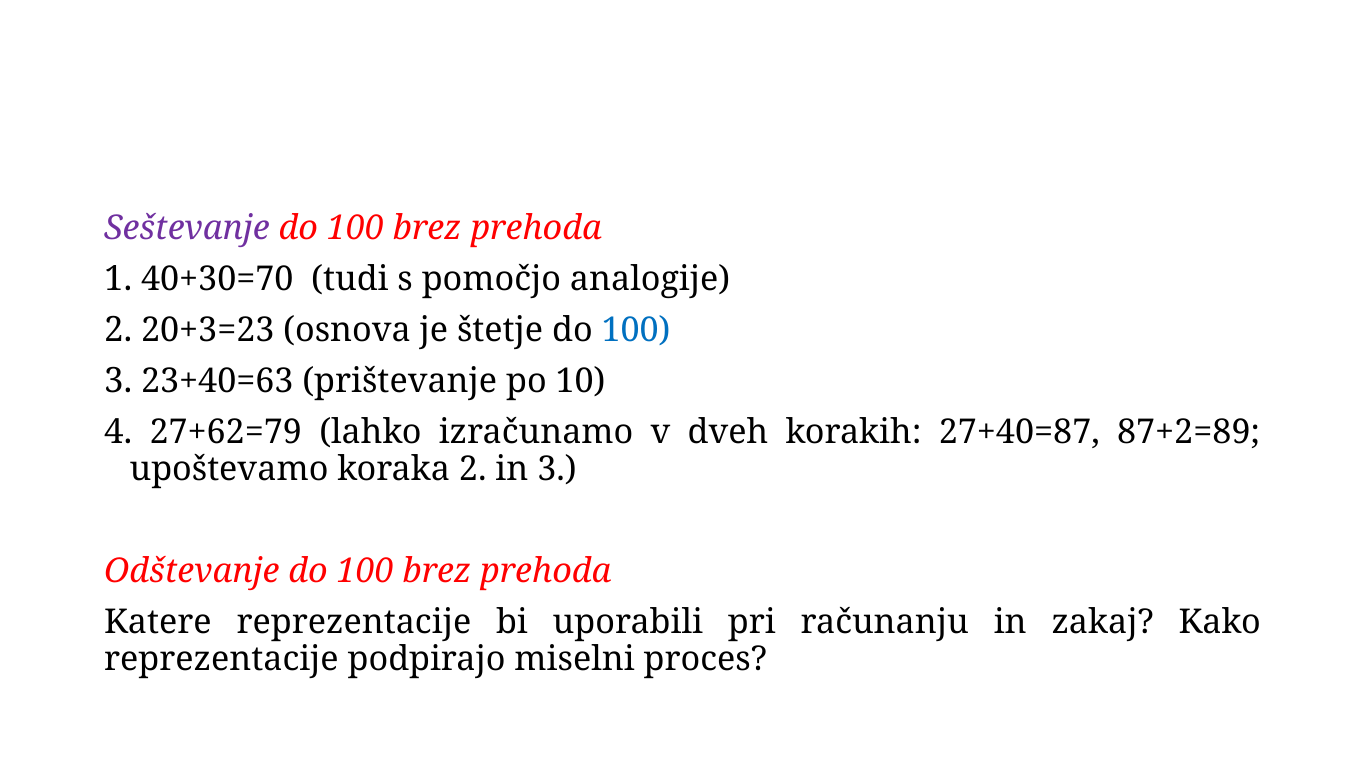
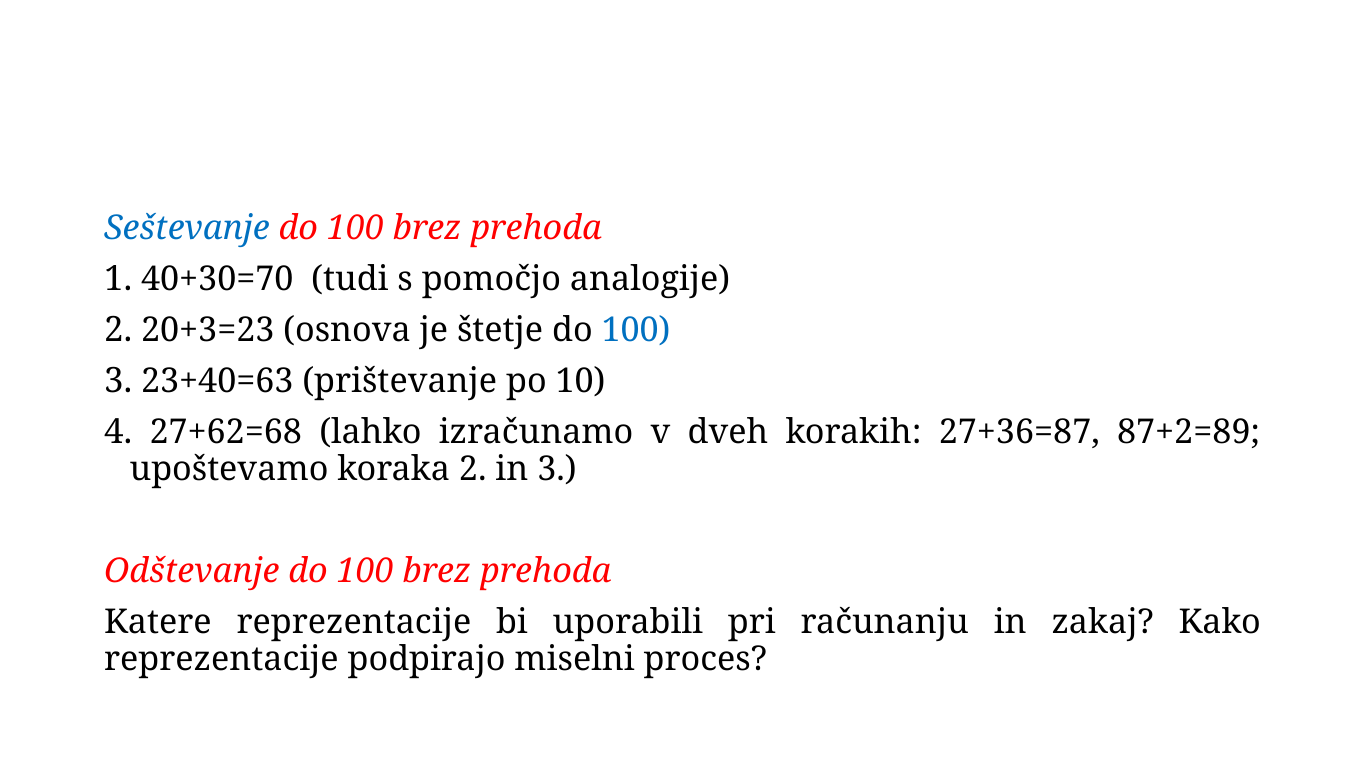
Seštevanje colour: purple -> blue (187, 228)
27+62=79: 27+62=79 -> 27+62=68 (226, 432)
27+40=87: 27+40=87 -> 27+36=87 (1019, 432)
